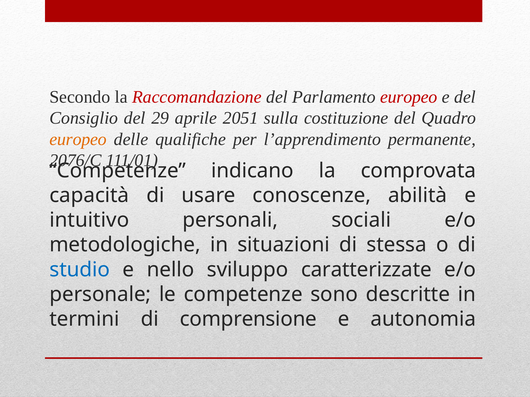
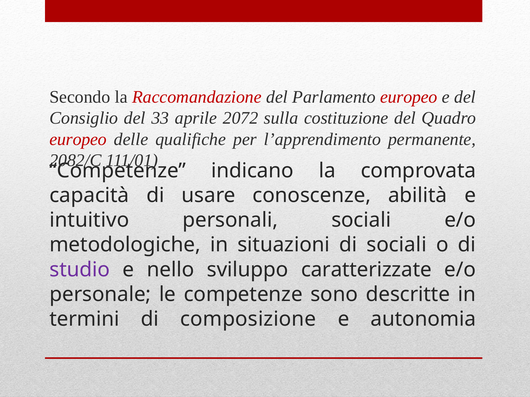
29: 29 -> 33 (160, 118)
2051: 2051 -> 2072 (241, 118)
europeo colour: orange -> red (78, 139)
2076/C: 2076/C -> 2082/C (75, 161)
di stessa: stessa -> sociali (397, 245)
studio colour: blue -> purple (80, 270)
comprensione: comprensione -> composizione (248, 319)
